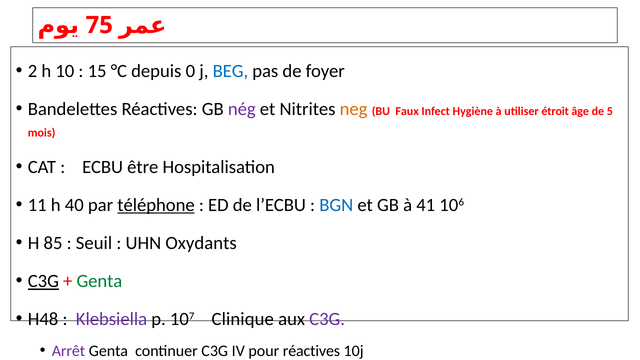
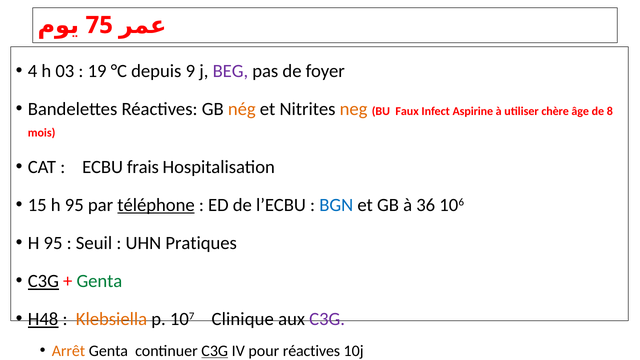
2: 2 -> 4 (33, 71)
10: 10 -> 03 (65, 71)
15: 15 -> 19 (97, 71)
0: 0 -> 9 (190, 71)
BEG colour: blue -> purple (230, 71)
nég colour: purple -> orange (242, 109)
Hygiène: Hygiène -> Aspirine (473, 111)
étroit: étroit -> chère (555, 111)
5: 5 -> 8 (610, 111)
être: être -> frais (143, 167)
11: 11 -> 15 (37, 205)
40: 40 -> 95 (74, 205)
41: 41 -> 36 (426, 205)
85: 85 -> 95 (53, 243)
Oxydants: Oxydants -> Pratiques (201, 243)
H48 underline: none -> present (43, 319)
Klebsiella colour: purple -> orange (111, 319)
Arrêt colour: purple -> orange (69, 351)
C3G underline: none -> present (215, 351)
